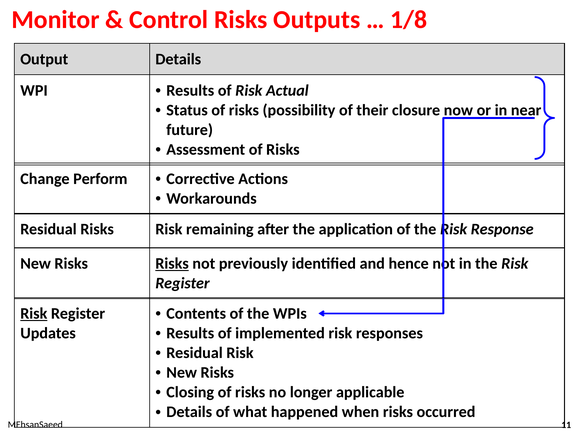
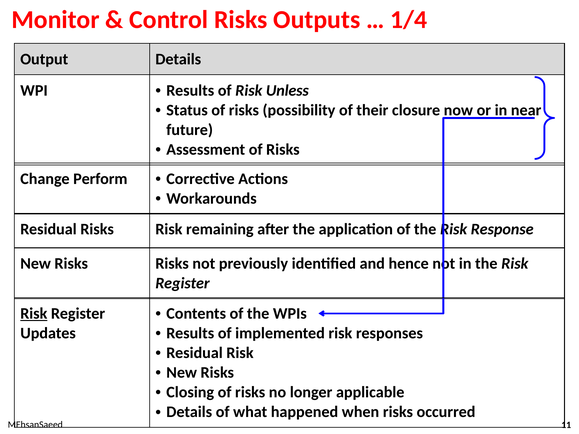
1/8: 1/8 -> 1/4 (409, 20)
Actual: Actual -> Unless (287, 91)
Risks underline: present -> none (172, 264)
